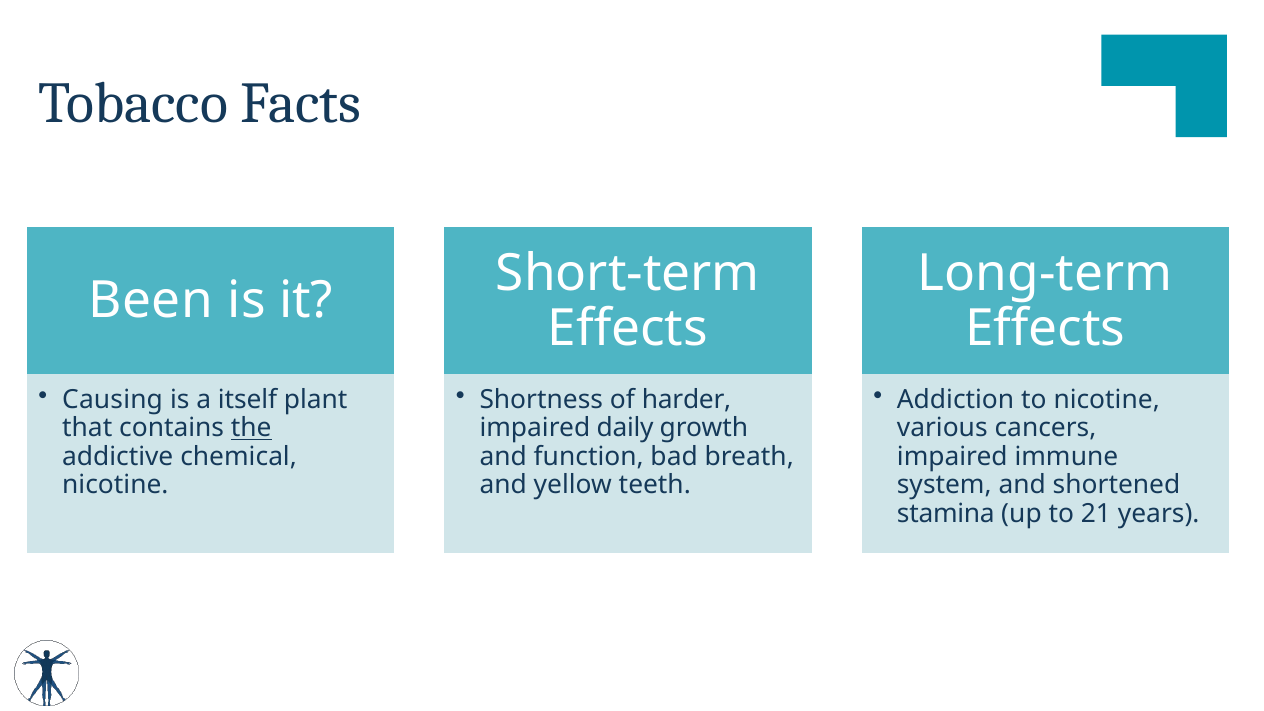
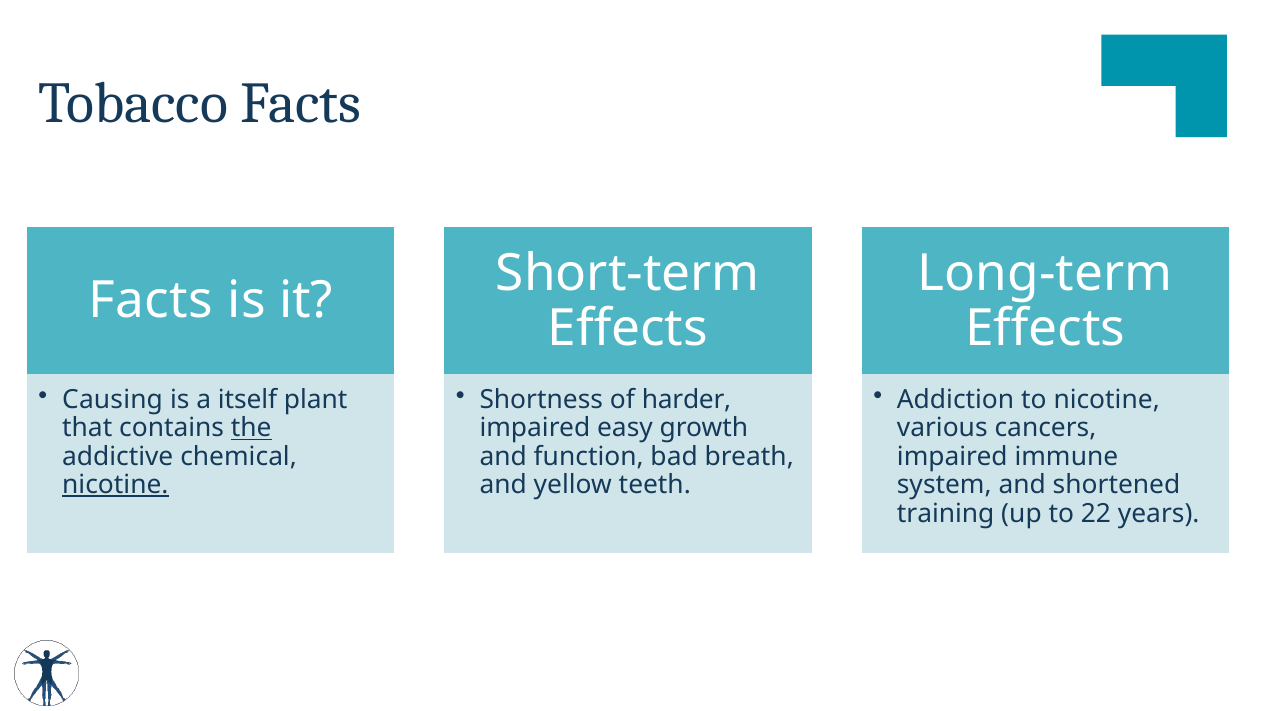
Been: Been -> Facts (151, 301)
daily: daily -> easy (625, 428)
nicotine underline: none -> present (115, 485)
stamina: stamina -> training (946, 513)
21: 21 -> 22 (1096, 513)
